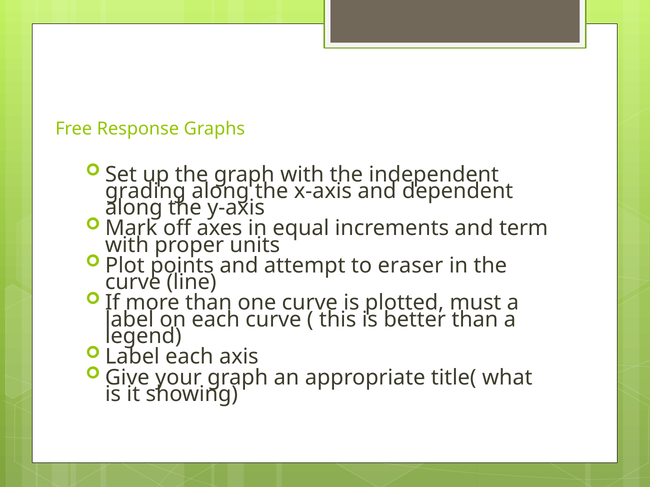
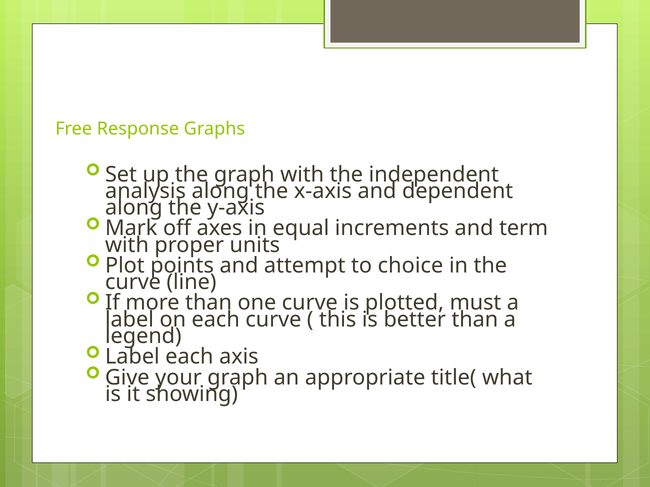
grading: grading -> analysis (146, 191)
eraser: eraser -> choice (410, 266)
